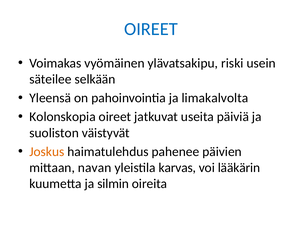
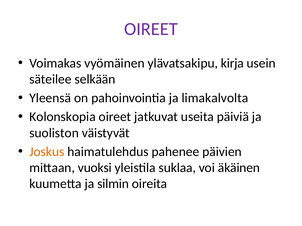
OIREET colour: blue -> purple (151, 29)
riski: riski -> kirja (232, 63)
navan: navan -> vuoksi (95, 168)
karvas: karvas -> suklaa (177, 168)
lääkärin: lääkärin -> äkäinen (239, 168)
